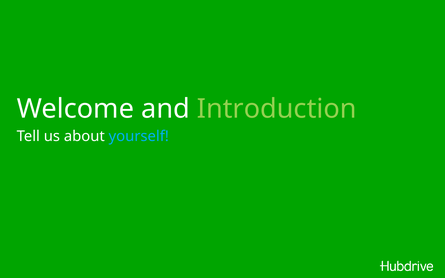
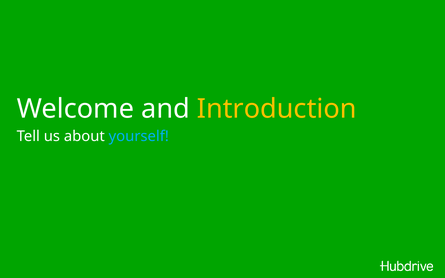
Introduction colour: light green -> yellow (277, 109)
